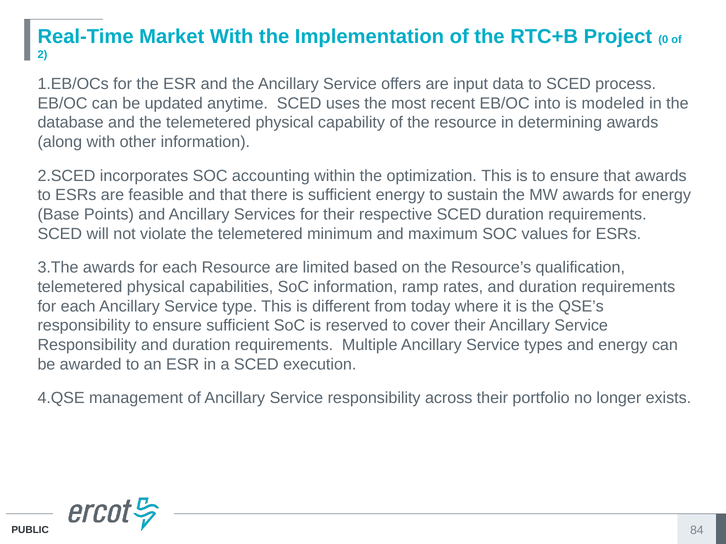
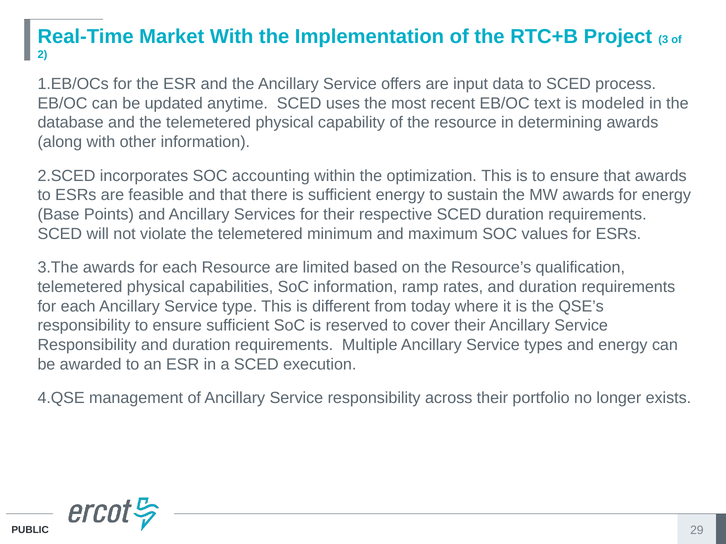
0: 0 -> 3 (663, 40)
into: into -> text (547, 103)
84: 84 -> 29 (697, 531)
